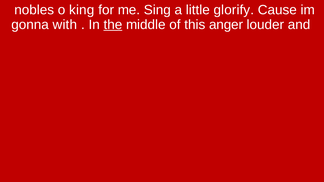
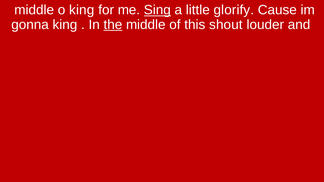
nobles: nobles -> middle (34, 10)
Sing underline: none -> present (157, 10)
gonna with: with -> king (65, 25)
anger: anger -> shout (226, 25)
